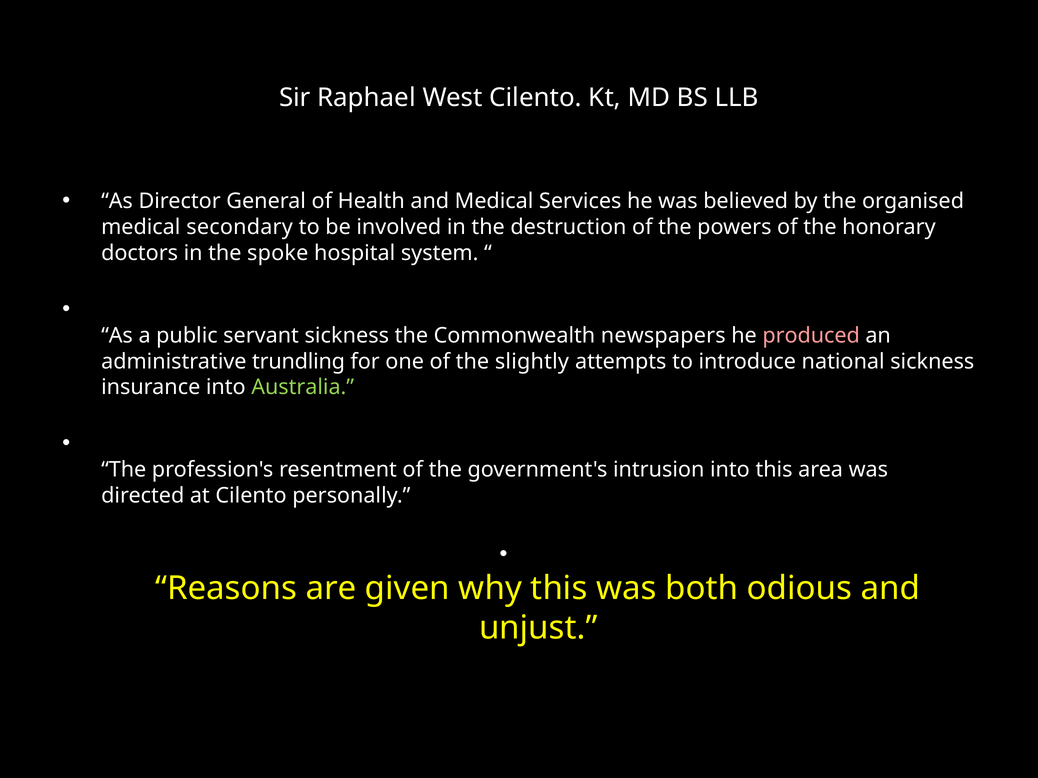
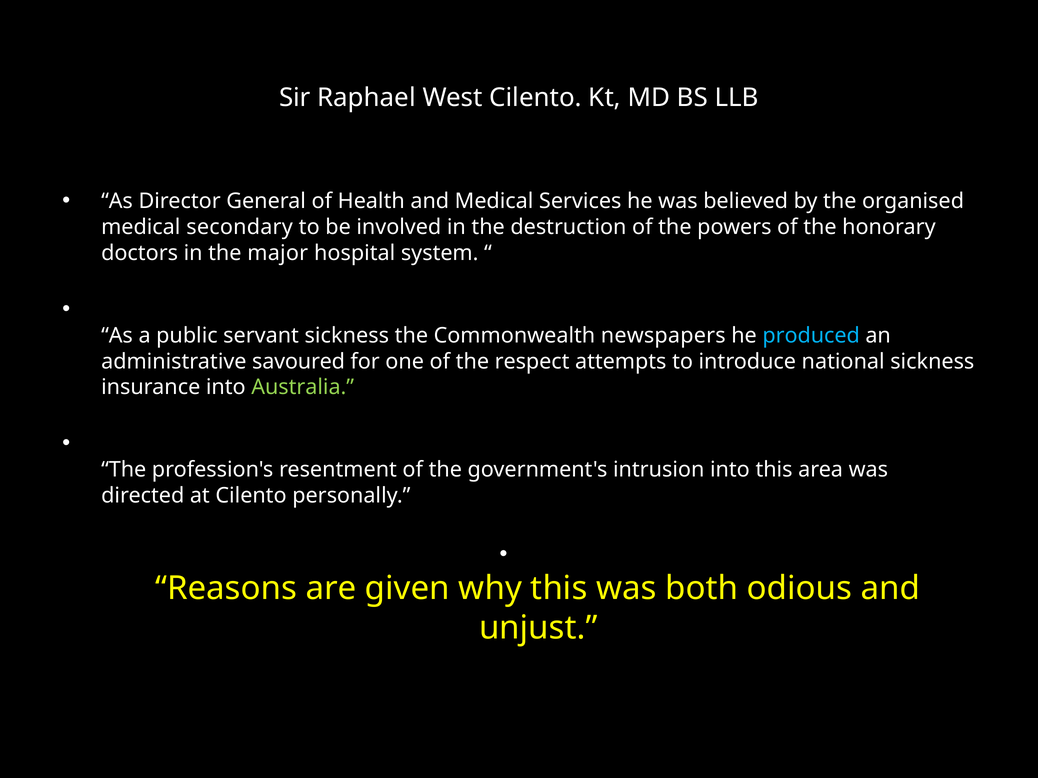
spoke: spoke -> major (278, 253)
produced colour: pink -> light blue (811, 336)
trundling: trundling -> savoured (299, 362)
slightly: slightly -> respect (532, 362)
